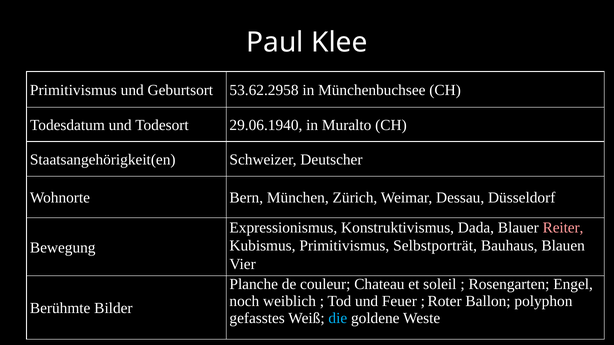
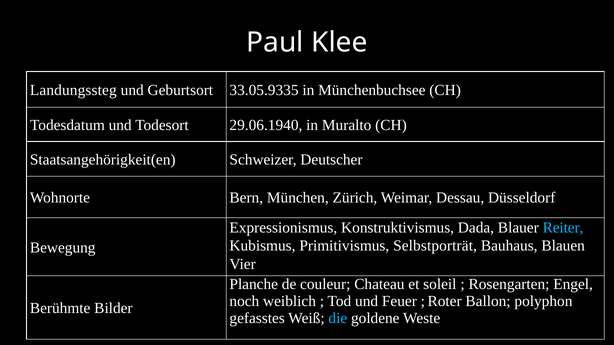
Primitivismus: Primitivismus -> Landungssteg (73, 90)
53.62.2958: 53.62.2958 -> 33.05.9335 (264, 90)
Reiter colour: pink -> light blue (563, 228)
